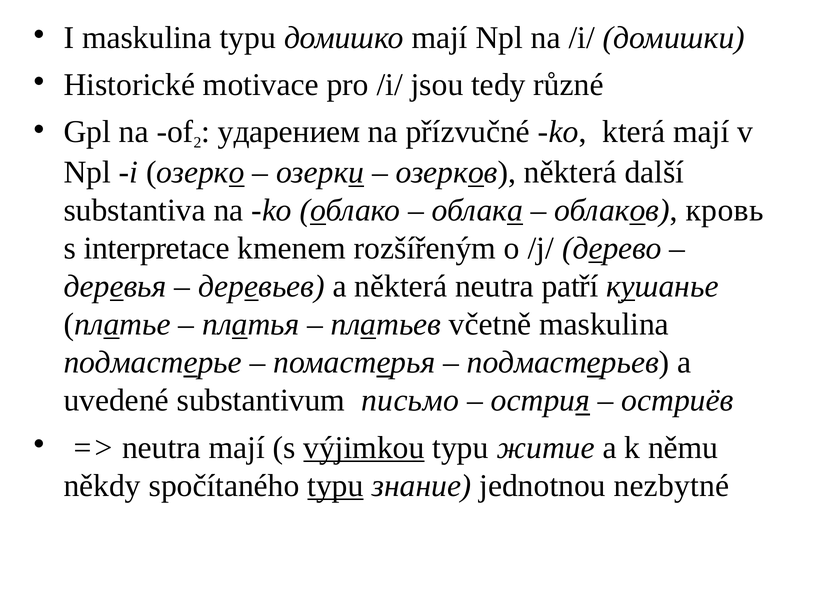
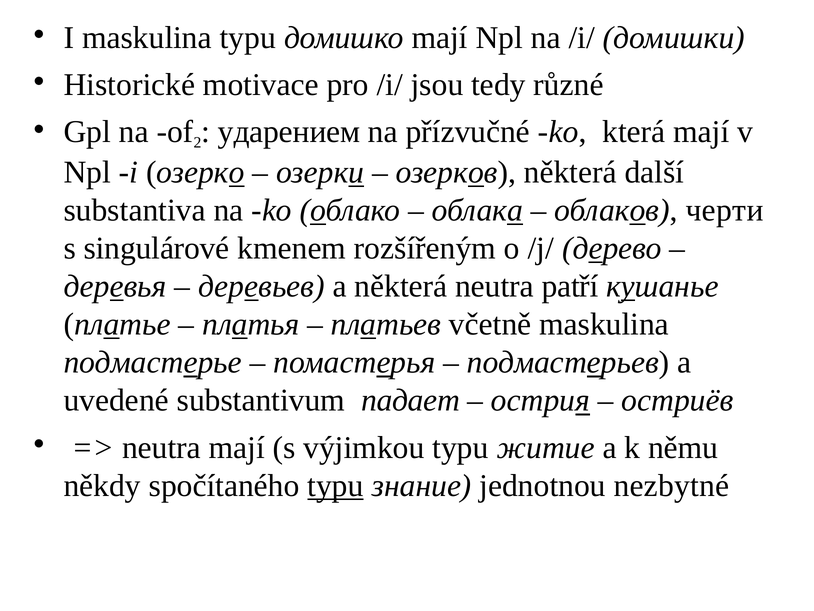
кровь: кровь -> черти (725, 210)
interpretace: interpretace -> singulárové (157, 248)
письмо: письмо -> падает (410, 400)
výjimkou underline: present -> none (364, 447)
